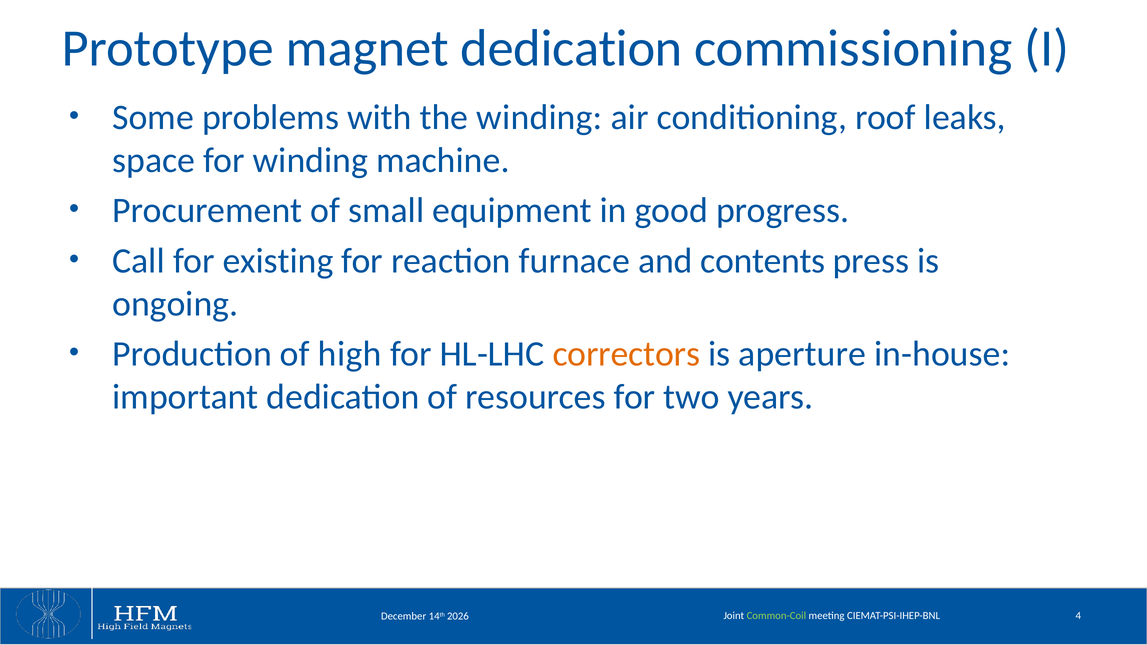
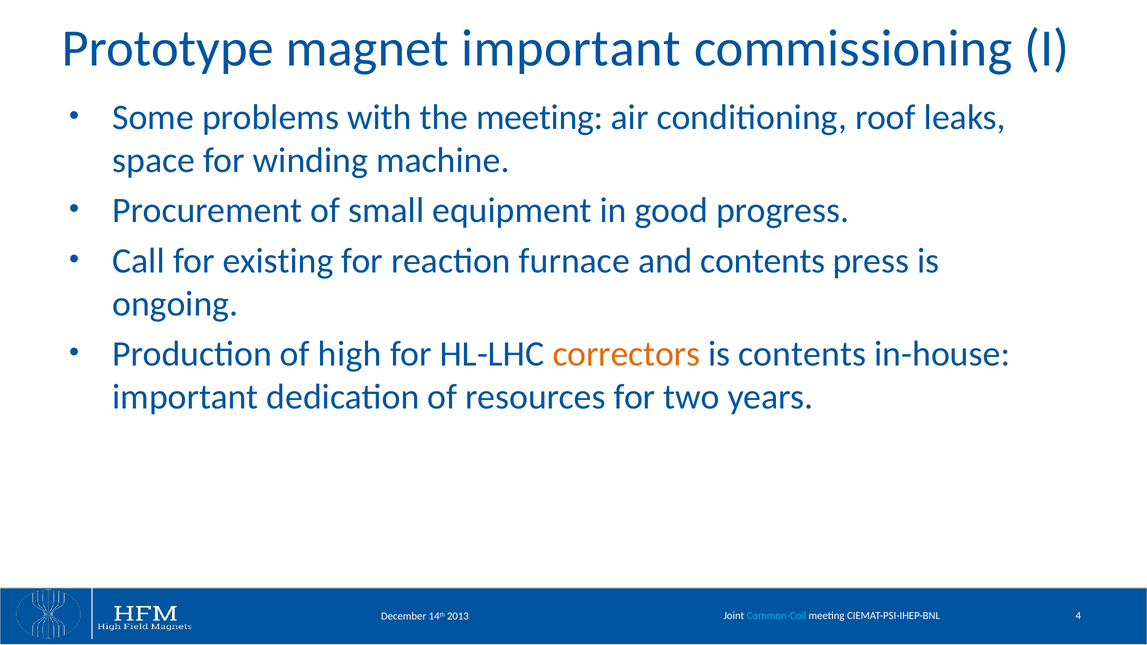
magnet dedication: dedication -> important (571, 49)
the winding: winding -> meeting (540, 117)
is aperture: aperture -> contents (802, 354)
2026: 2026 -> 2013 (458, 616)
Common-Coil colour: light green -> light blue (776, 616)
